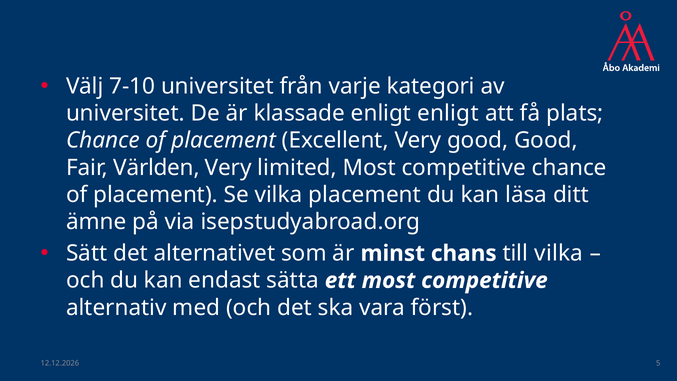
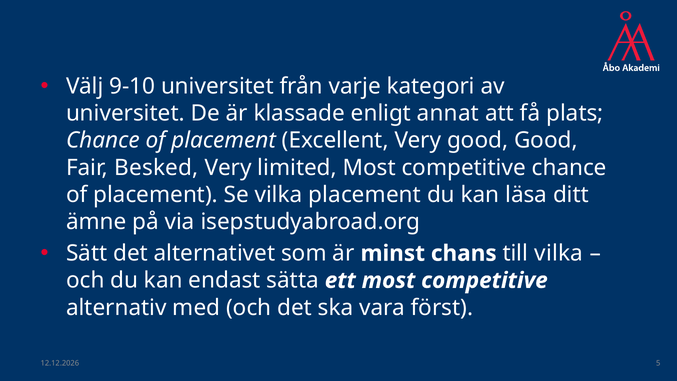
7-10: 7-10 -> 9-10 (132, 86)
enligt enligt: enligt -> annat (448, 113)
Världen: Världen -> Besked (156, 168)
